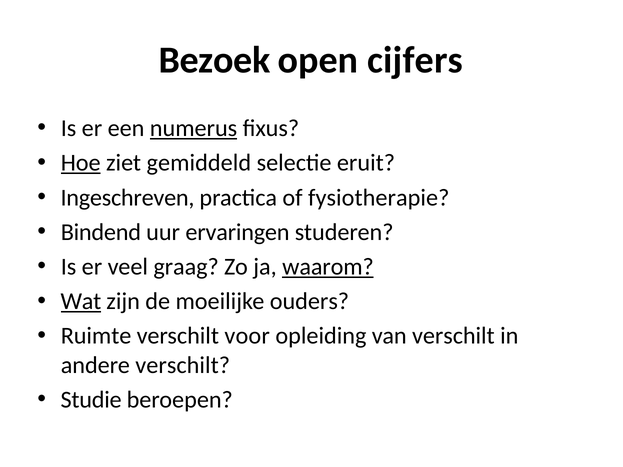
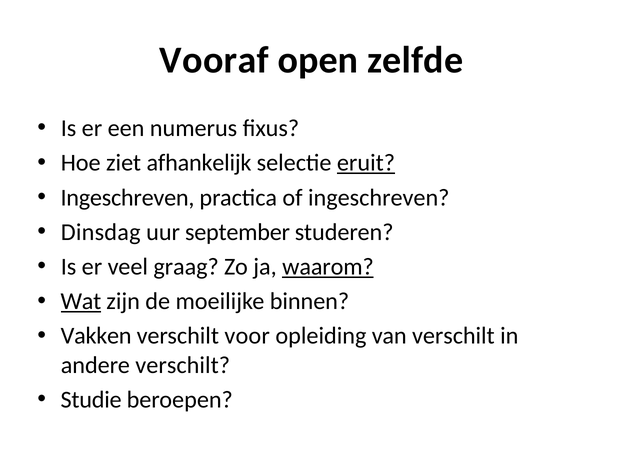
Bezoek: Bezoek -> Vooraf (214, 60)
cijfers: cijfers -> zelfde (415, 60)
numerus underline: present -> none (194, 128)
Hoe underline: present -> none (81, 163)
gemiddeld: gemiddeld -> afhankelijk (199, 163)
eruit underline: none -> present (366, 163)
of fysiotherapie: fysiotherapie -> ingeschreven (379, 198)
Bindend: Bindend -> Dinsdag (101, 232)
ervaringen: ervaringen -> september (238, 232)
ouders: ouders -> binnen (309, 302)
Ruimte: Ruimte -> Vakken (96, 336)
